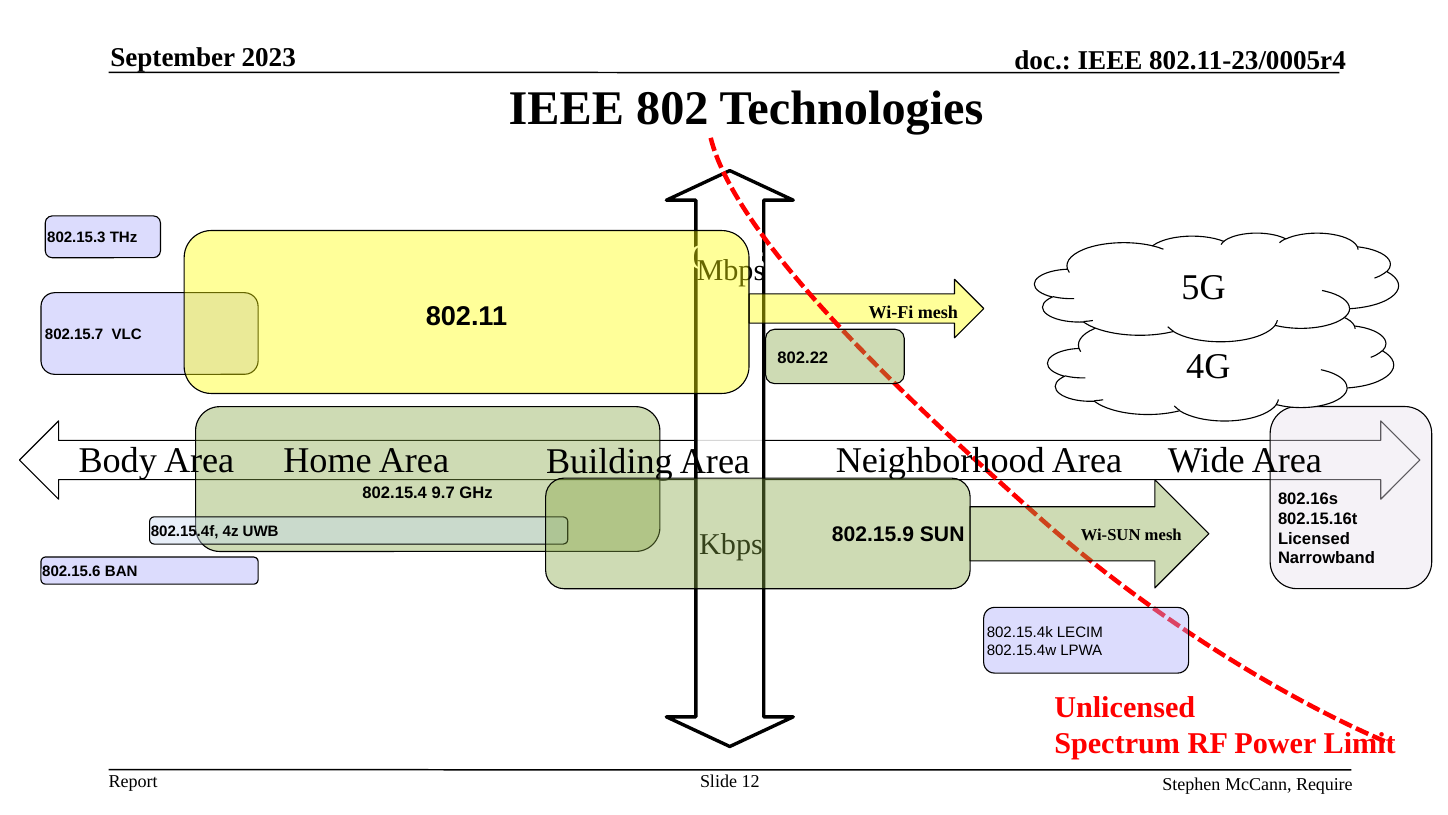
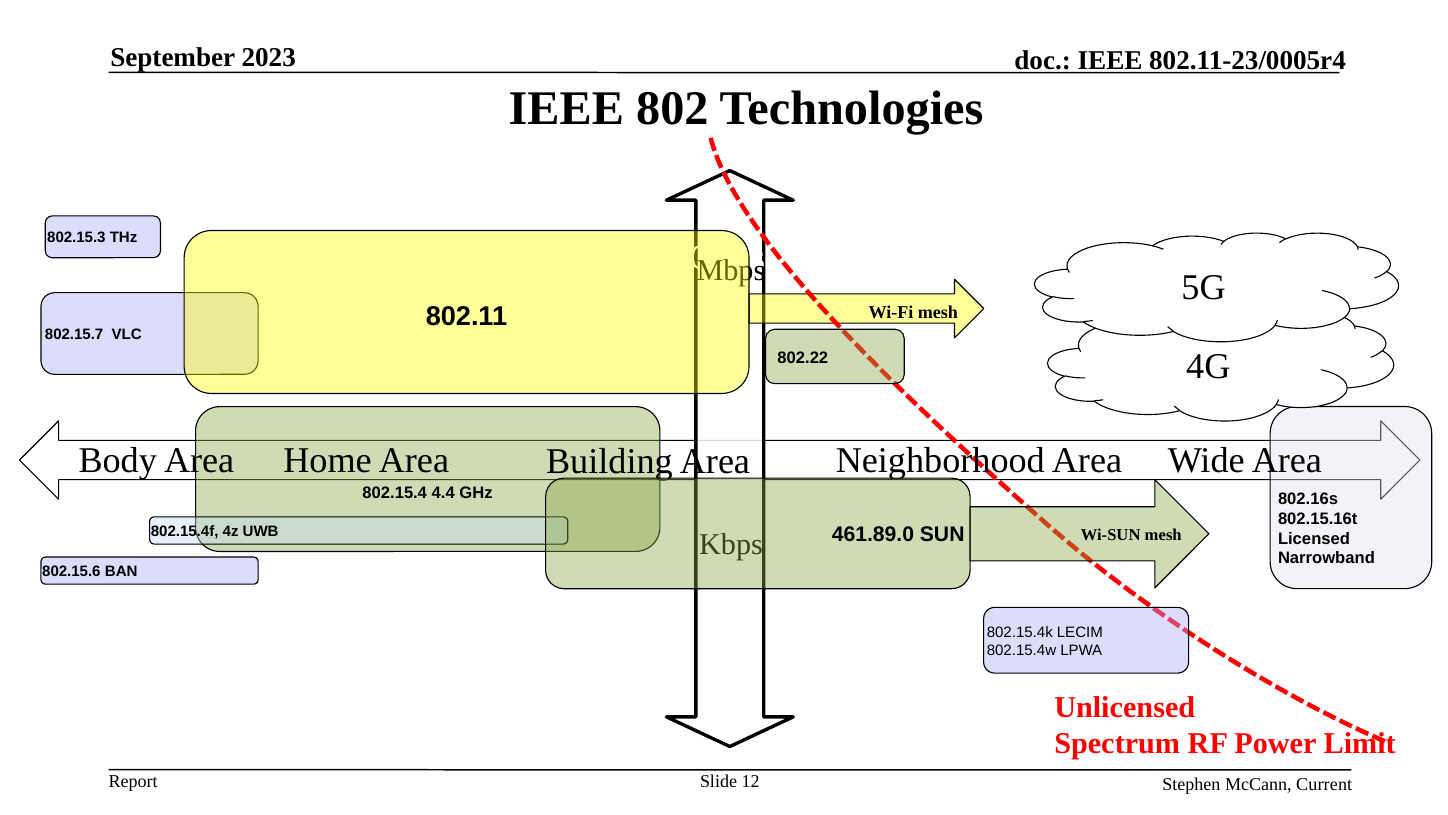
9.7: 9.7 -> 4.4 (443, 493)
802.15.9: 802.15.9 -> 461.89.0 (873, 535)
Require: Require -> Current (1324, 784)
